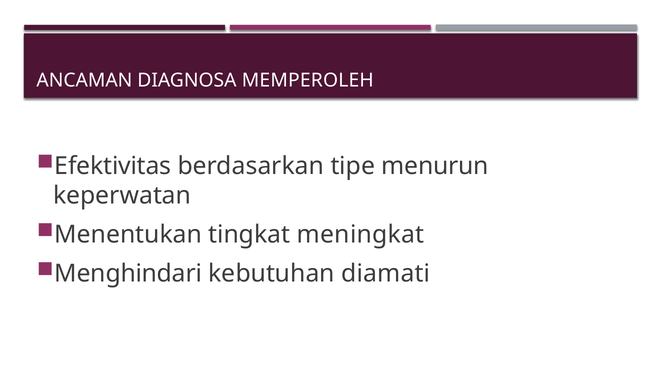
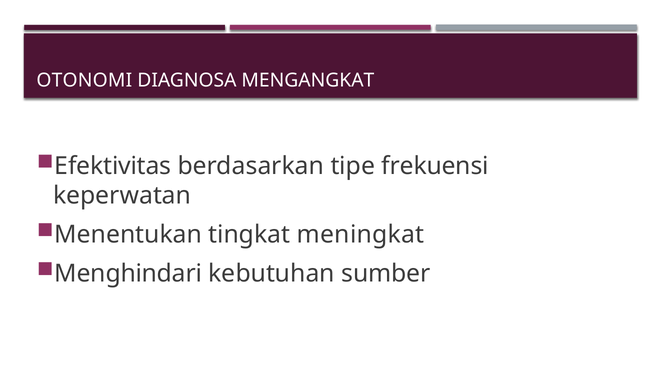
ANCAMAN: ANCAMAN -> OTONOMI (84, 80)
MEMPEROLEH: MEMPEROLEH -> MENGANGKAT (308, 80)
menurun: menurun -> frekuensi (435, 166)
diamati: diamati -> sumber (386, 273)
